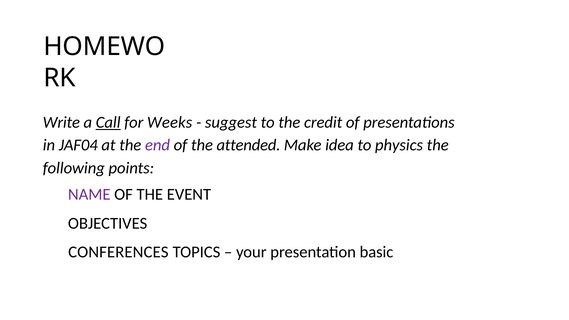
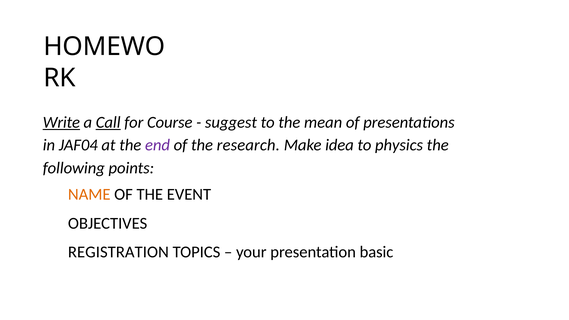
Write underline: none -> present (61, 122)
Weeks: Weeks -> Course (170, 122)
credit: credit -> mean (323, 122)
attended: attended -> research (248, 145)
NAME colour: purple -> orange (89, 195)
CONFERENCES: CONFERENCES -> REGISTRATION (118, 252)
